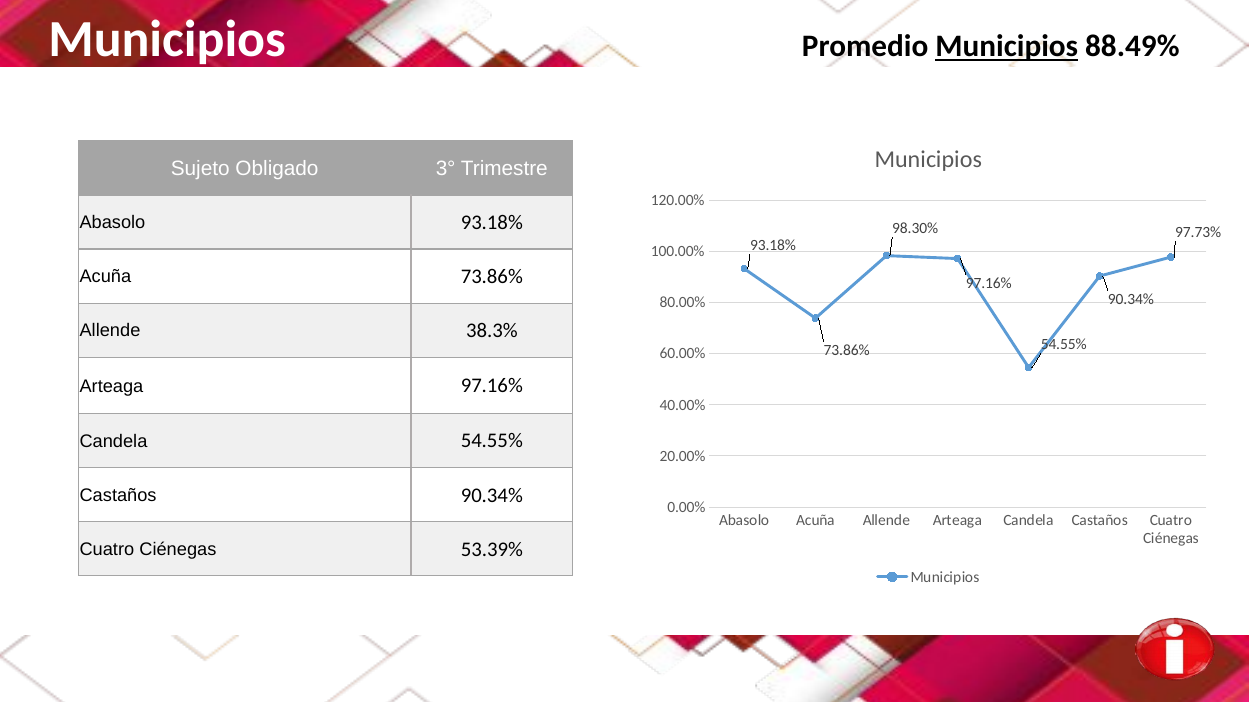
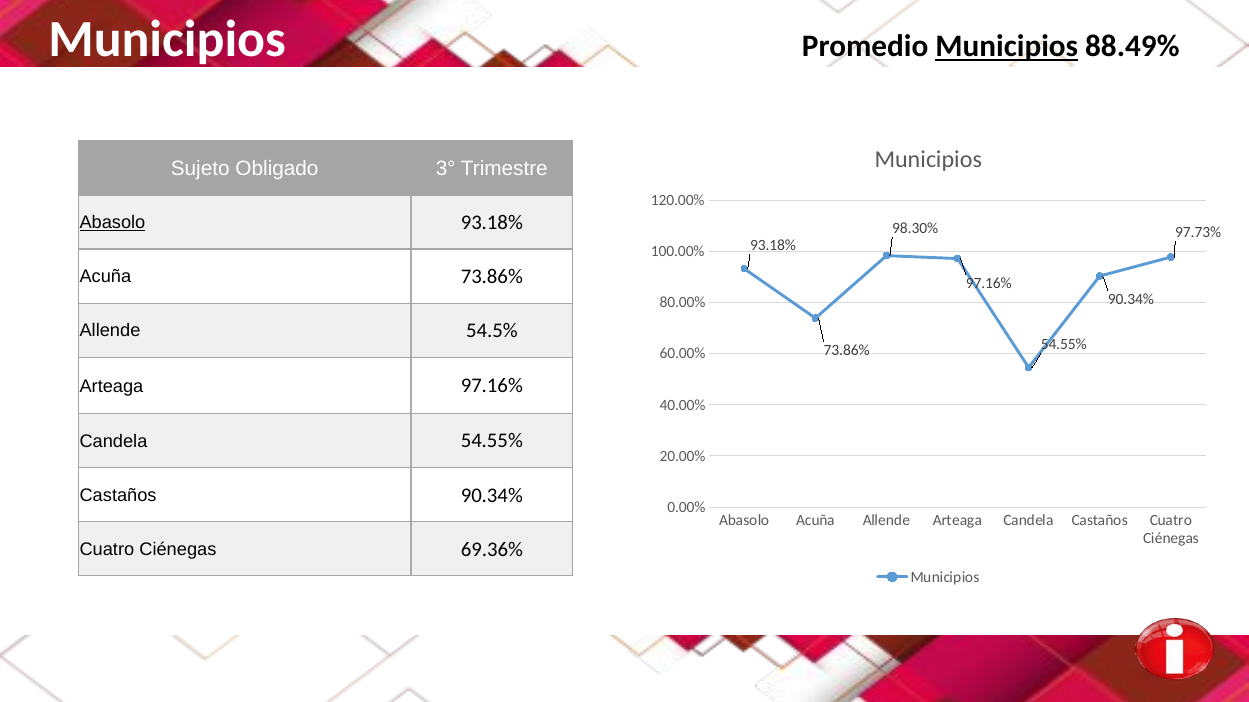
Abasolo underline: none -> present (112, 223)
38.3%: 38.3% -> 54.5% (492, 331)
53.39%: 53.39% -> 69.36% (492, 550)
